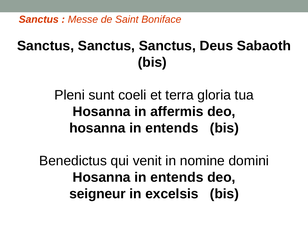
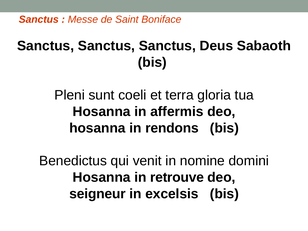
entends: entends -> rendons (172, 128)
entends: entends -> retrouve (177, 177)
